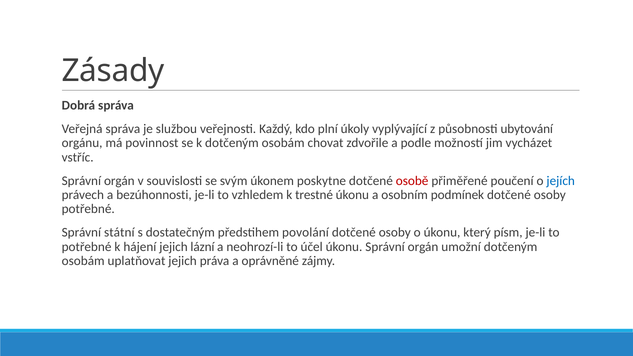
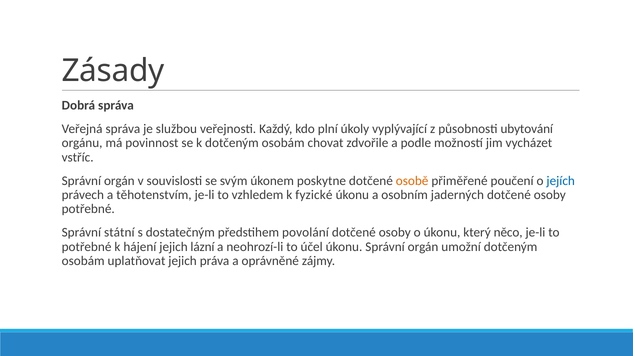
osobě colour: red -> orange (412, 181)
bezúhonnosti: bezúhonnosti -> těhotenstvím (154, 195)
trestné: trestné -> fyzické (314, 195)
podmínek: podmínek -> jaderných (457, 195)
písm: písm -> něco (508, 233)
